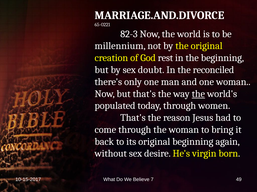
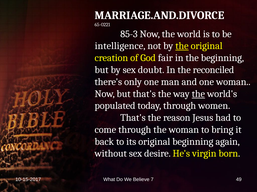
82-3: 82-3 -> 85-3 (129, 34)
millennium: millennium -> intelligence (120, 46)
the underline: none -> present (182, 46)
rest: rest -> fair (165, 58)
